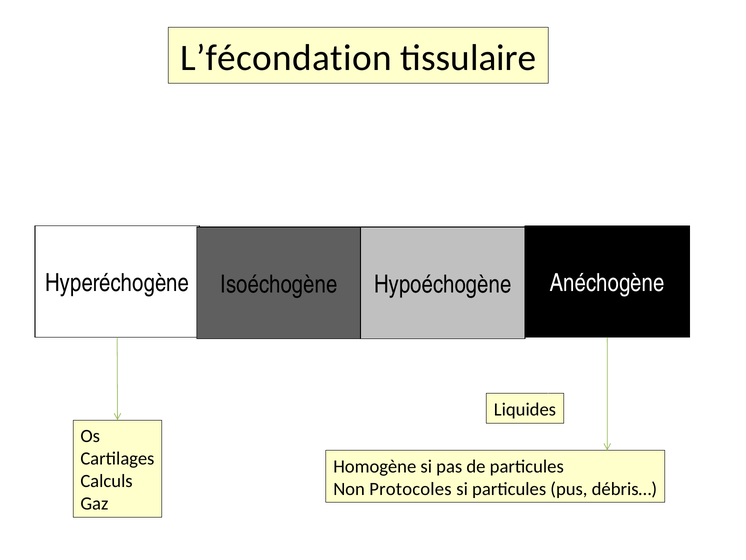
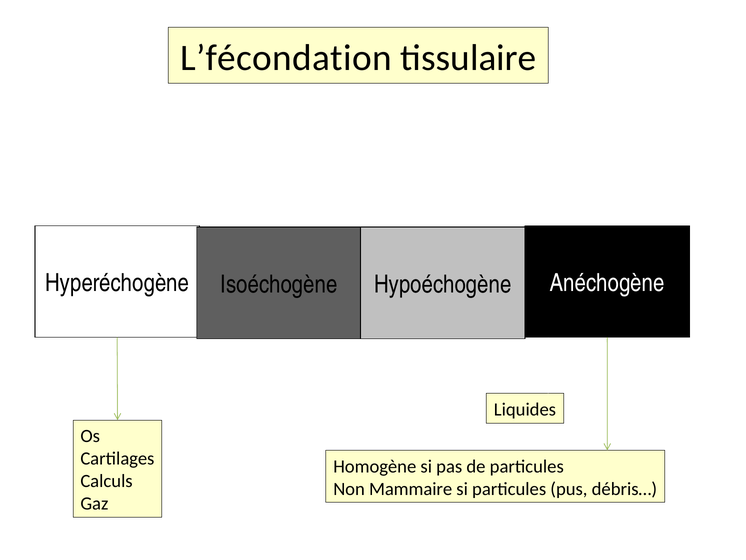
Protocoles: Protocoles -> Mammaire (411, 488)
